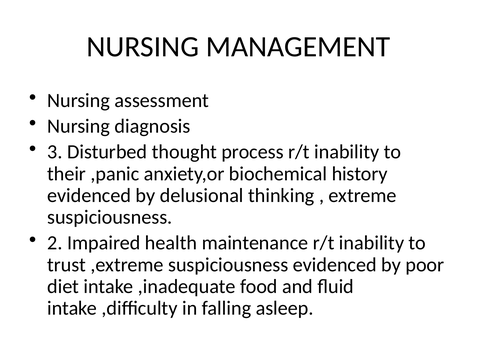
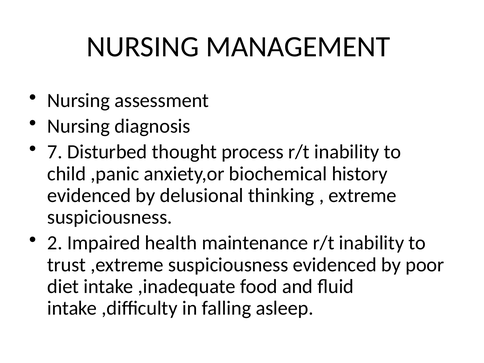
3: 3 -> 7 (55, 152)
their: their -> child (67, 174)
